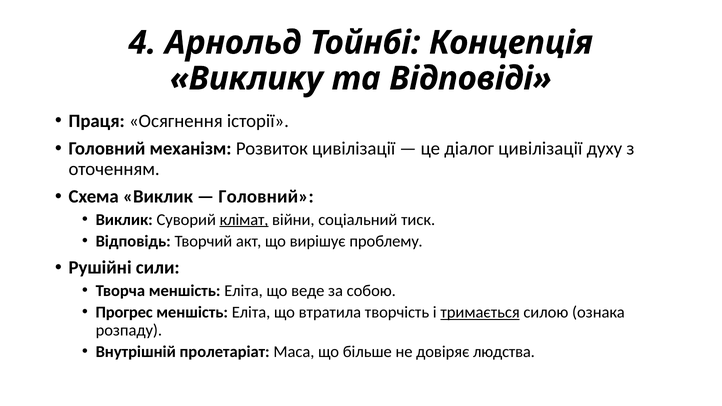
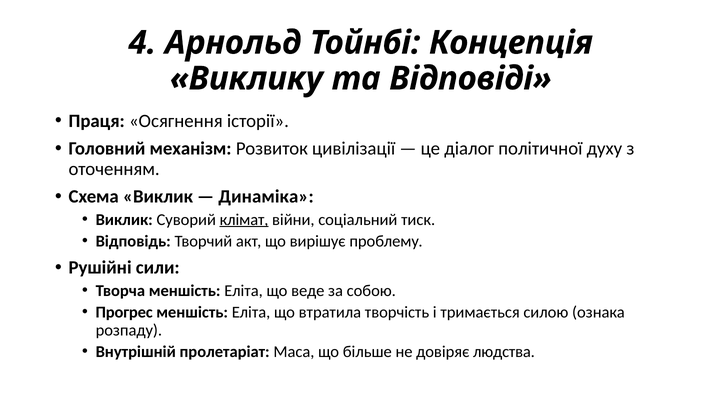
діалог цивілізації: цивілізації -> політичної (540, 149)
Головний: Головний -> Динаміка (266, 197)
тримається underline: present -> none (480, 312)
